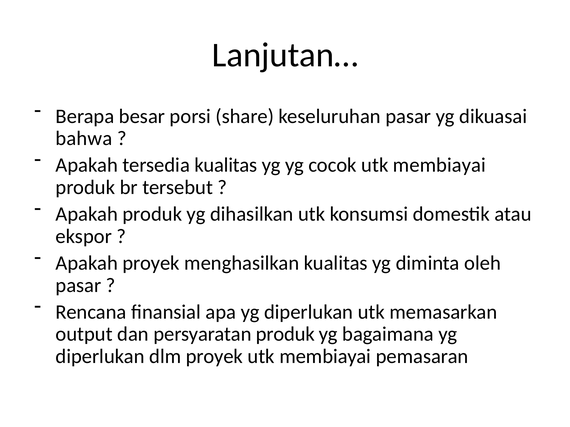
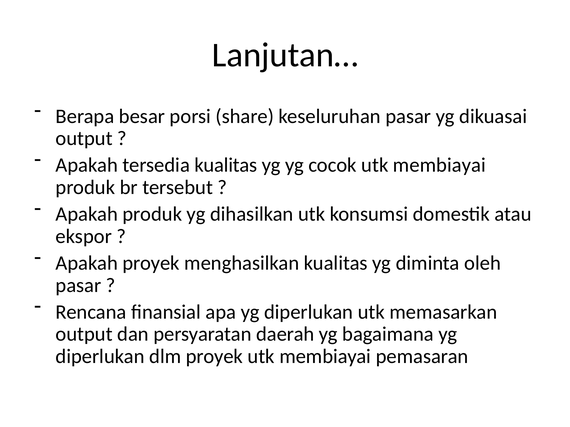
bahwa: bahwa -> output (84, 139)
persyaratan produk: produk -> daerah (285, 335)
